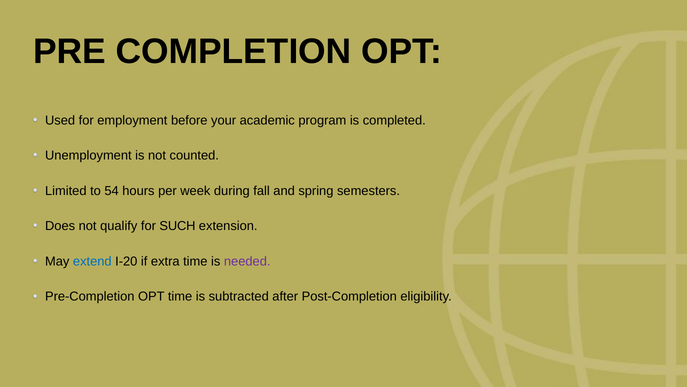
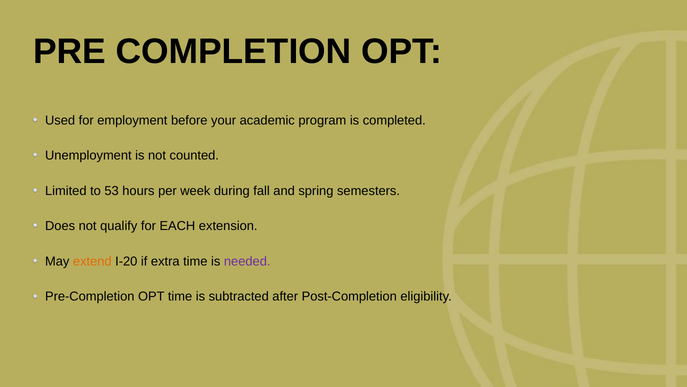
54: 54 -> 53 (112, 191)
SUCH: SUCH -> EACH (177, 226)
extend colour: blue -> orange (92, 261)
